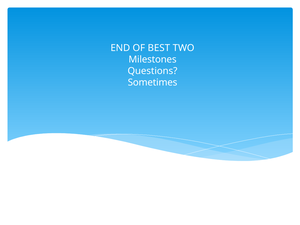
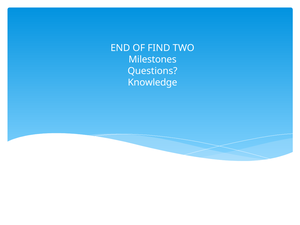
BEST: BEST -> FIND (159, 48)
Sometimes: Sometimes -> Knowledge (153, 82)
